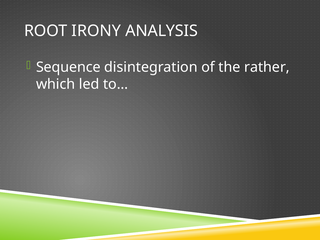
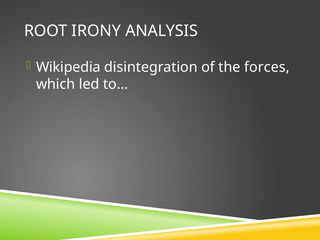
Sequence: Sequence -> Wikipedia (68, 67)
rather: rather -> forces (267, 67)
